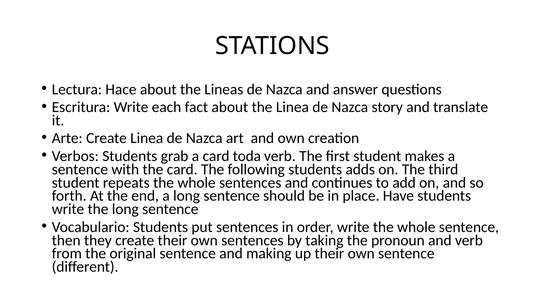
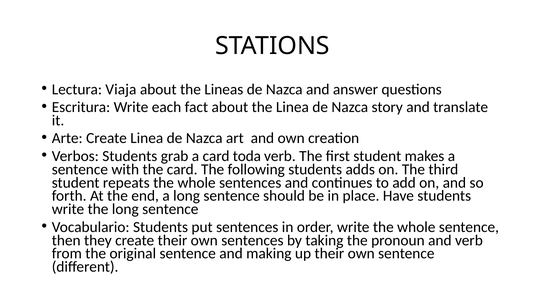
Hace: Hace -> Viaja (121, 89)
